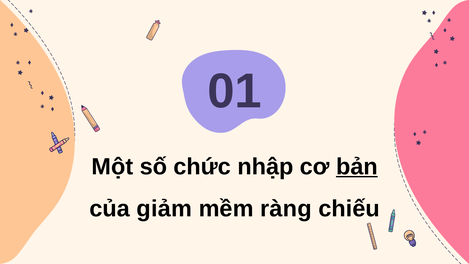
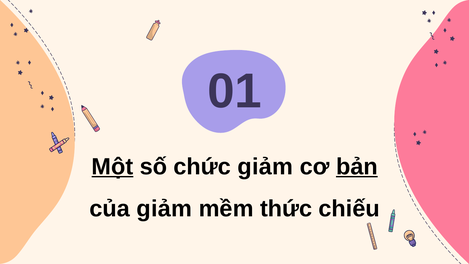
Một underline: none -> present (112, 167)
chức nhập: nhập -> giảm (265, 167)
ràng: ràng -> thức (286, 209)
